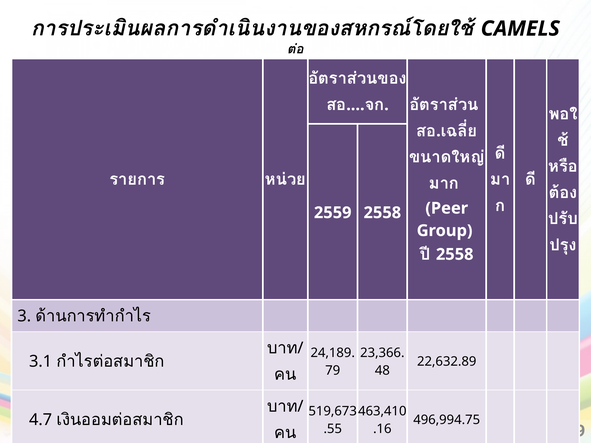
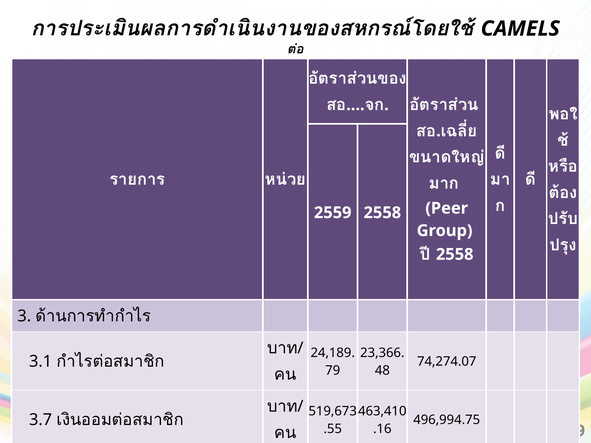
22,632.89: 22,632.89 -> 74,274.07 (447, 362)
4.7: 4.7 -> 3.7 (41, 420)
